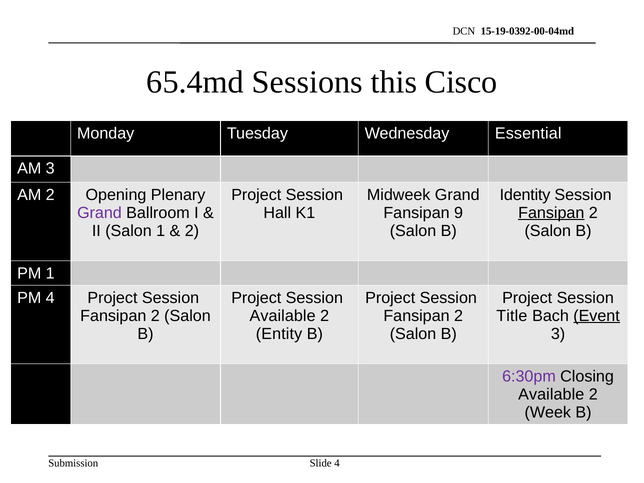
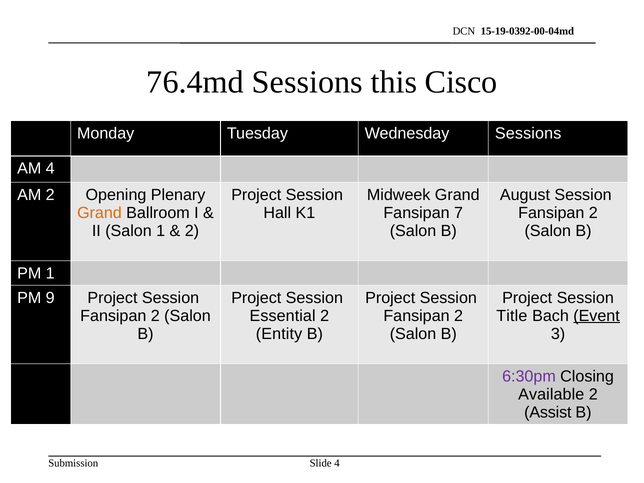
65.4md: 65.4md -> 76.4md (195, 82)
Wednesday Essential: Essential -> Sessions (528, 133)
AM 3: 3 -> 4 (50, 169)
Identity: Identity -> August (525, 195)
Grand colour: purple -> orange (99, 213)
9: 9 -> 7 (459, 213)
Fansipan underline: present -> none (551, 213)
PM 4: 4 -> 9 (50, 298)
Available: Available -> Essential (283, 316)
Week: Week -> Assist (548, 412)
